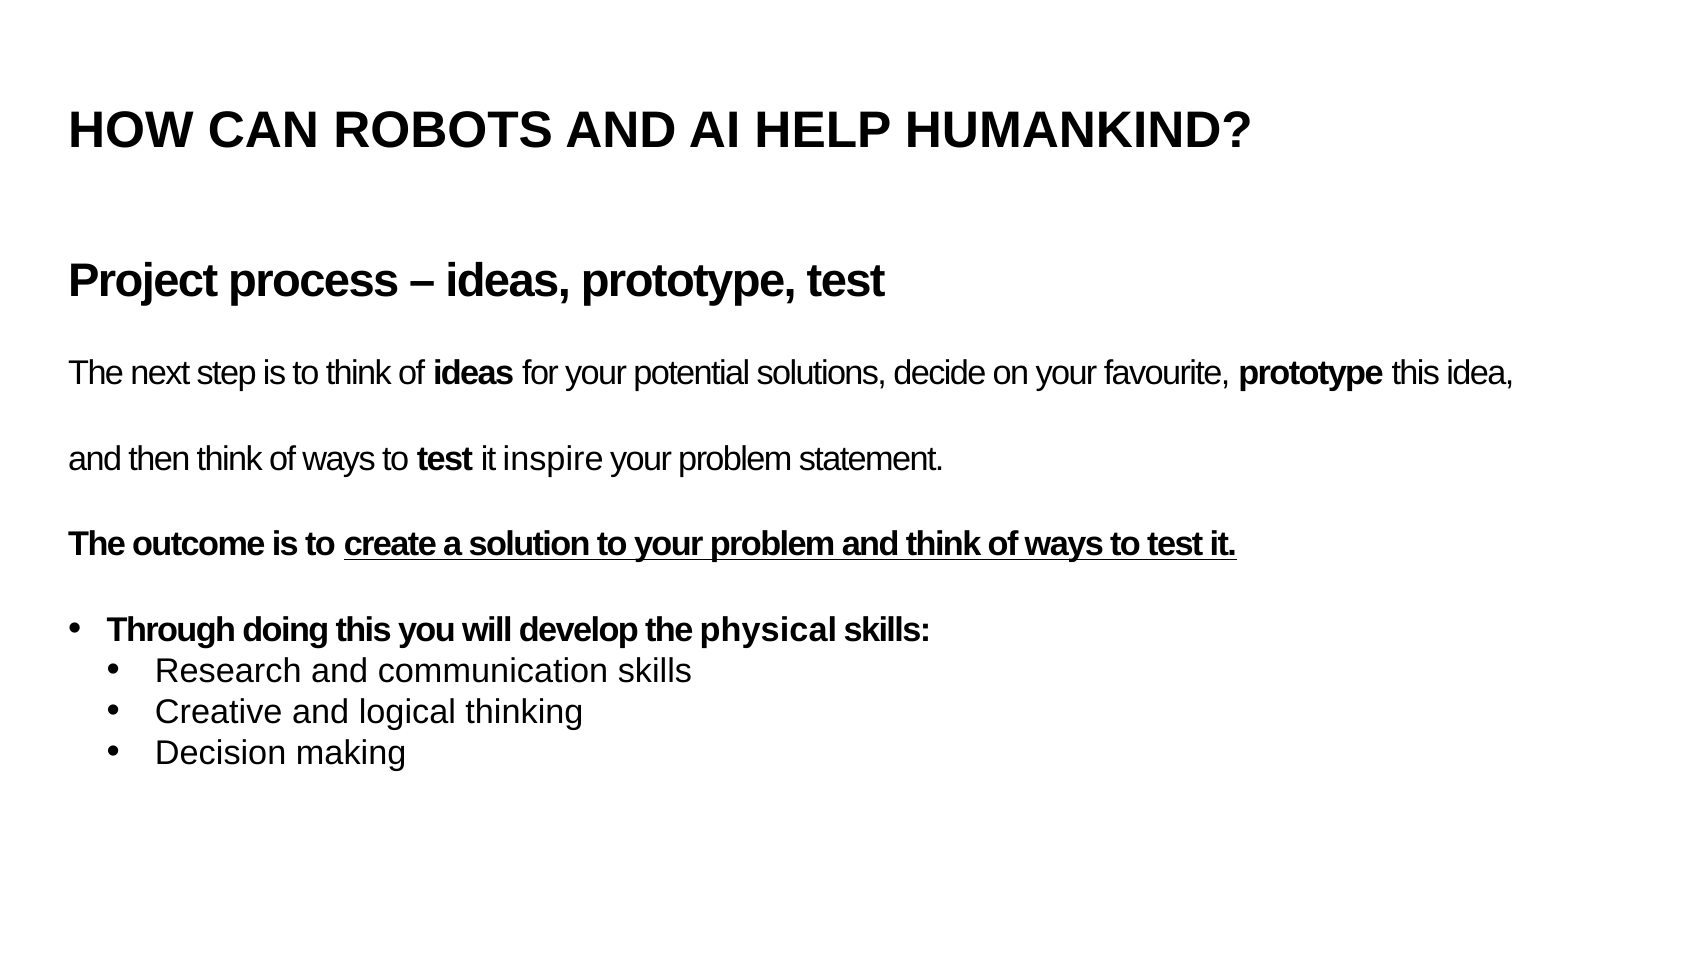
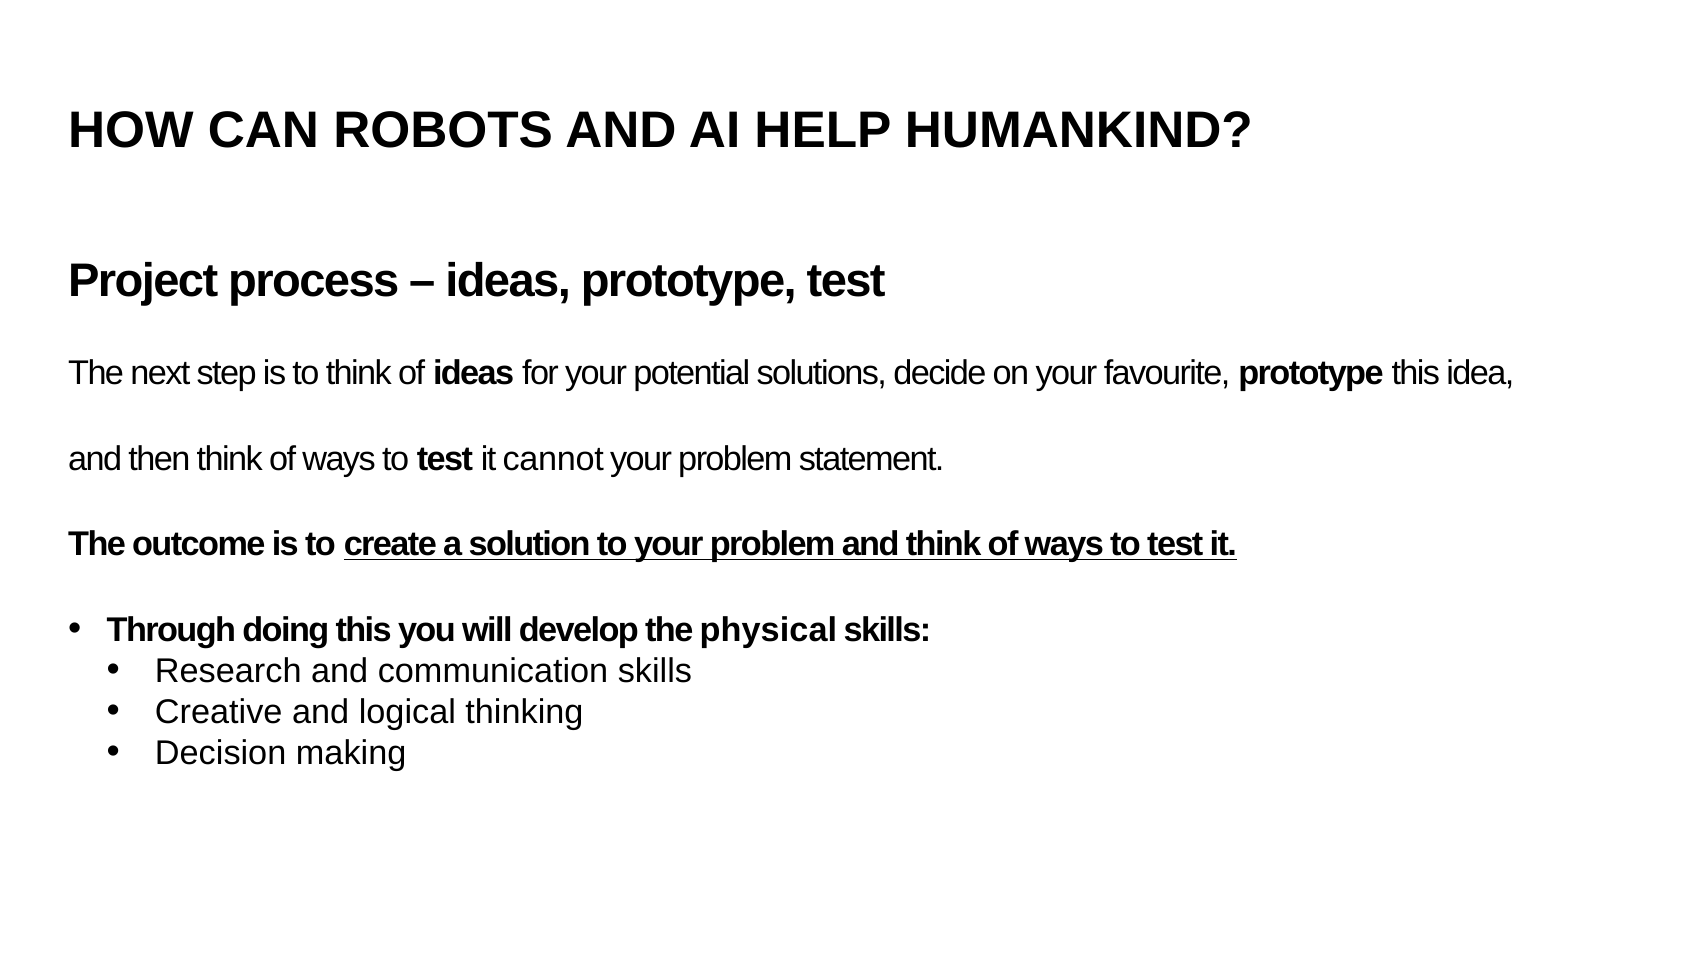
inspire: inspire -> cannot (553, 459)
